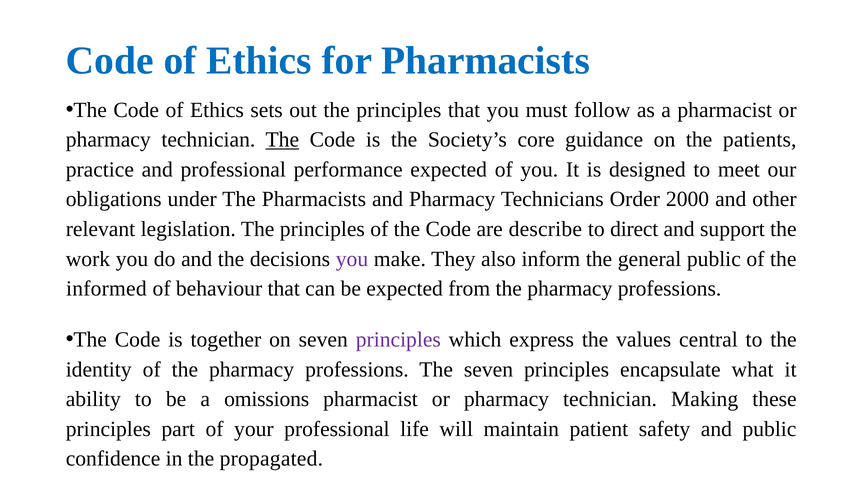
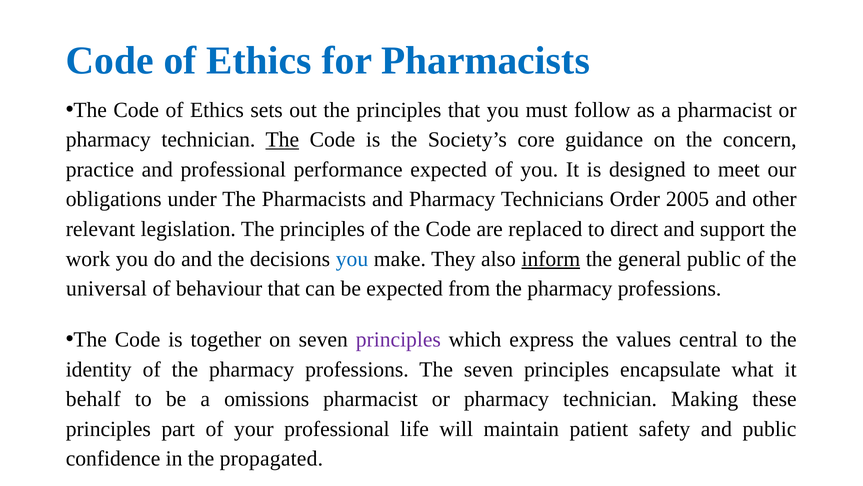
patients: patients -> concern (760, 140)
2000: 2000 -> 2005 (688, 199)
describe: describe -> replaced (545, 229)
you colour: purple -> blue (352, 259)
inform underline: none -> present (551, 259)
informed: informed -> universal (106, 288)
ability: ability -> behalf (93, 399)
